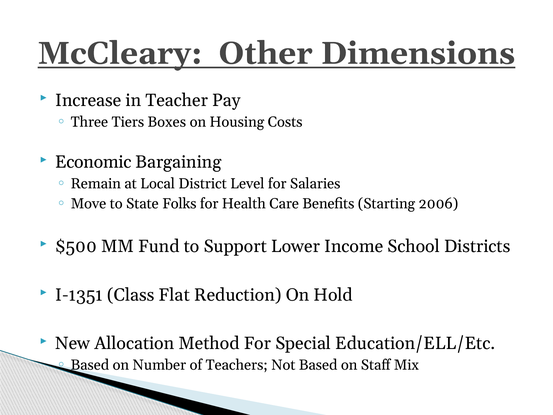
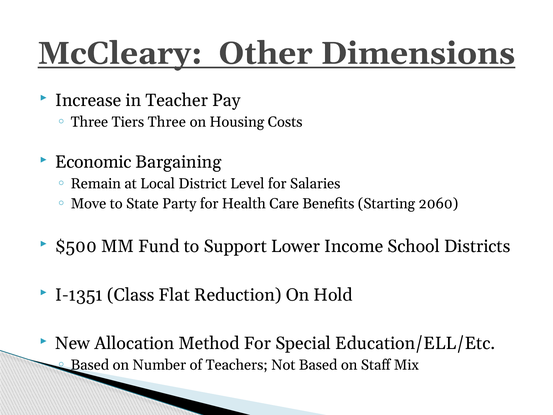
Tiers Boxes: Boxes -> Three (167, 122)
Folks: Folks -> Party (179, 204)
2006: 2006 -> 2060 (438, 204)
